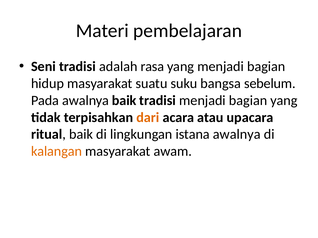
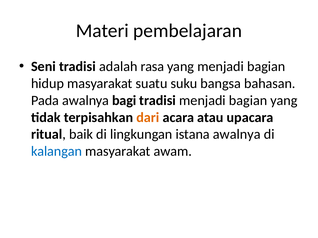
sebelum: sebelum -> bahasan (270, 84)
awalnya baik: baik -> bagi (124, 101)
kalangan colour: orange -> blue (57, 152)
